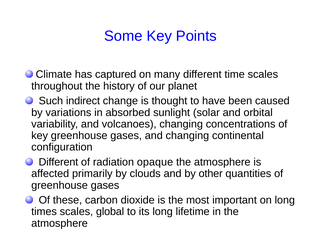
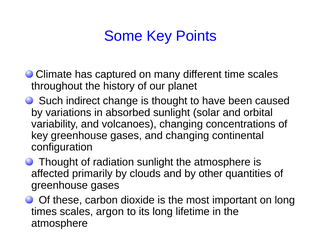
Different: Different -> Thought (58, 162)
radiation opaque: opaque -> sunlight (155, 162)
global: global -> argon (110, 211)
